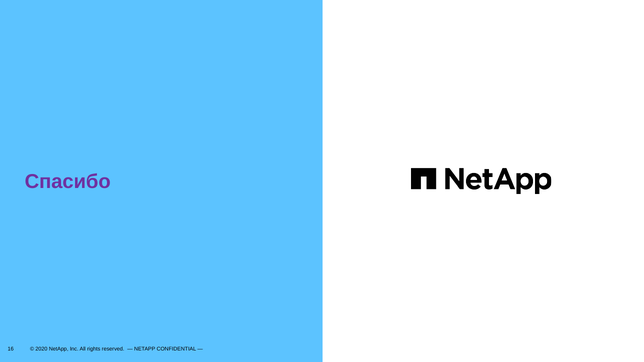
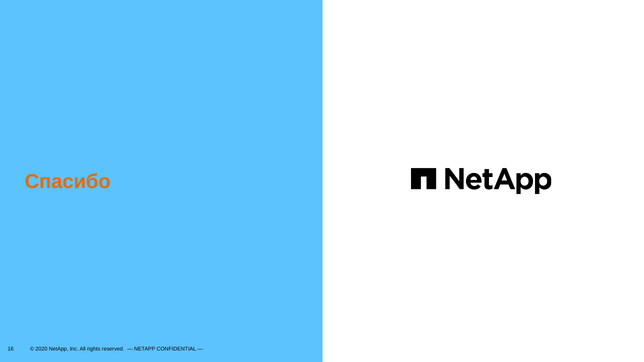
Спасибо colour: purple -> orange (68, 182)
